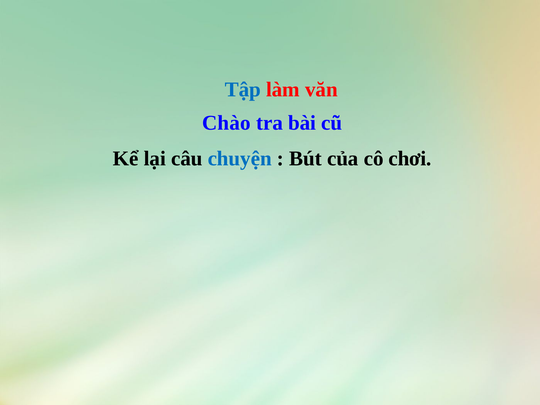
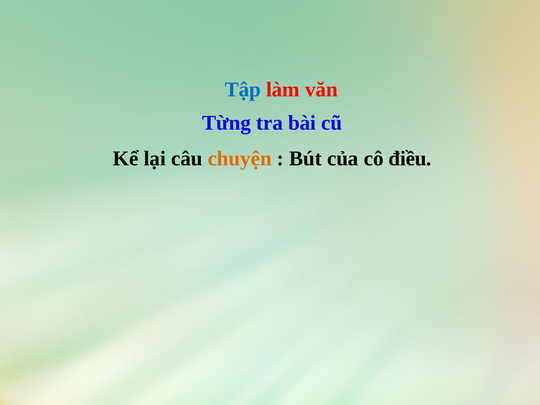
Chào: Chào -> Từng (226, 123)
chuyện colour: blue -> orange (240, 159)
chơi: chơi -> điều (410, 159)
